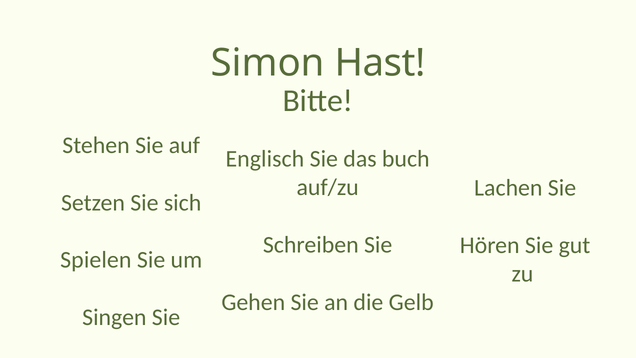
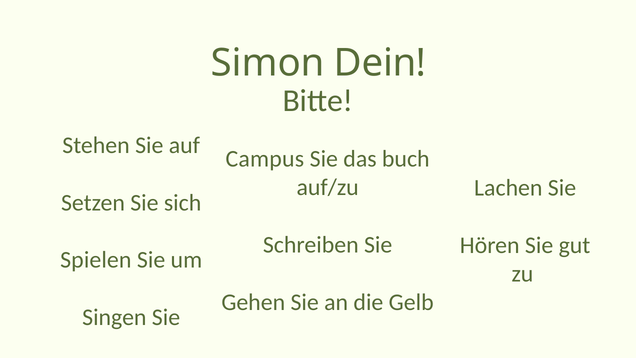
Hast: Hast -> Dein (380, 63)
Englisch: Englisch -> Campus (265, 159)
